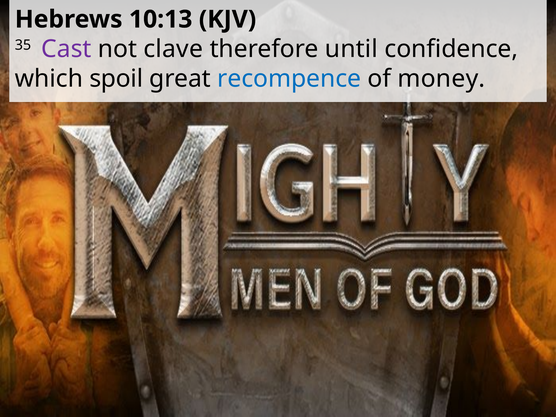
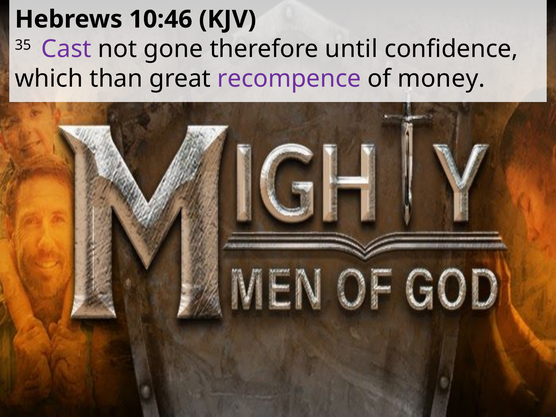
10:13: 10:13 -> 10:46 (161, 19)
clave: clave -> gone (173, 49)
spoil: spoil -> than (116, 79)
recompence colour: blue -> purple (289, 79)
